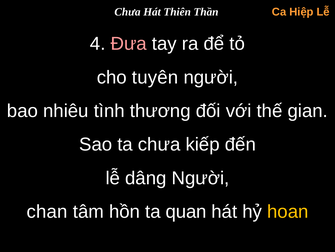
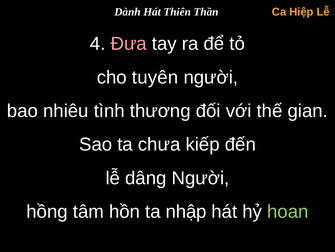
Chưa: Chưa -> Dành (127, 12)
chan: chan -> hồng (47, 211)
quan: quan -> nhập (186, 211)
hoan colour: yellow -> light green (288, 211)
